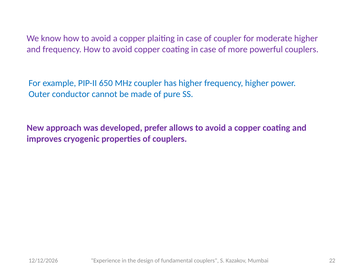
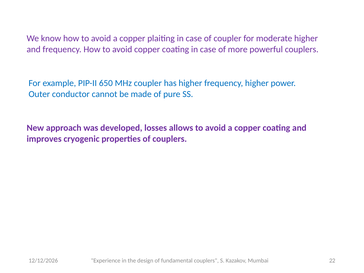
prefer: prefer -> losses (156, 128)
